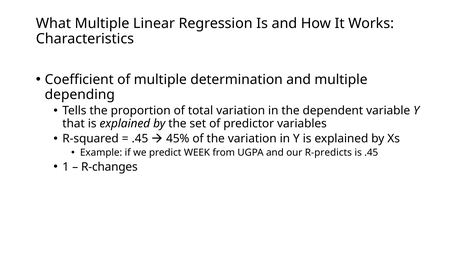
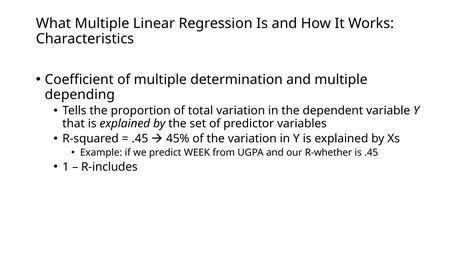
R-predicts: R-predicts -> R-whether (328, 153)
R-changes: R-changes -> R-includes (109, 167)
